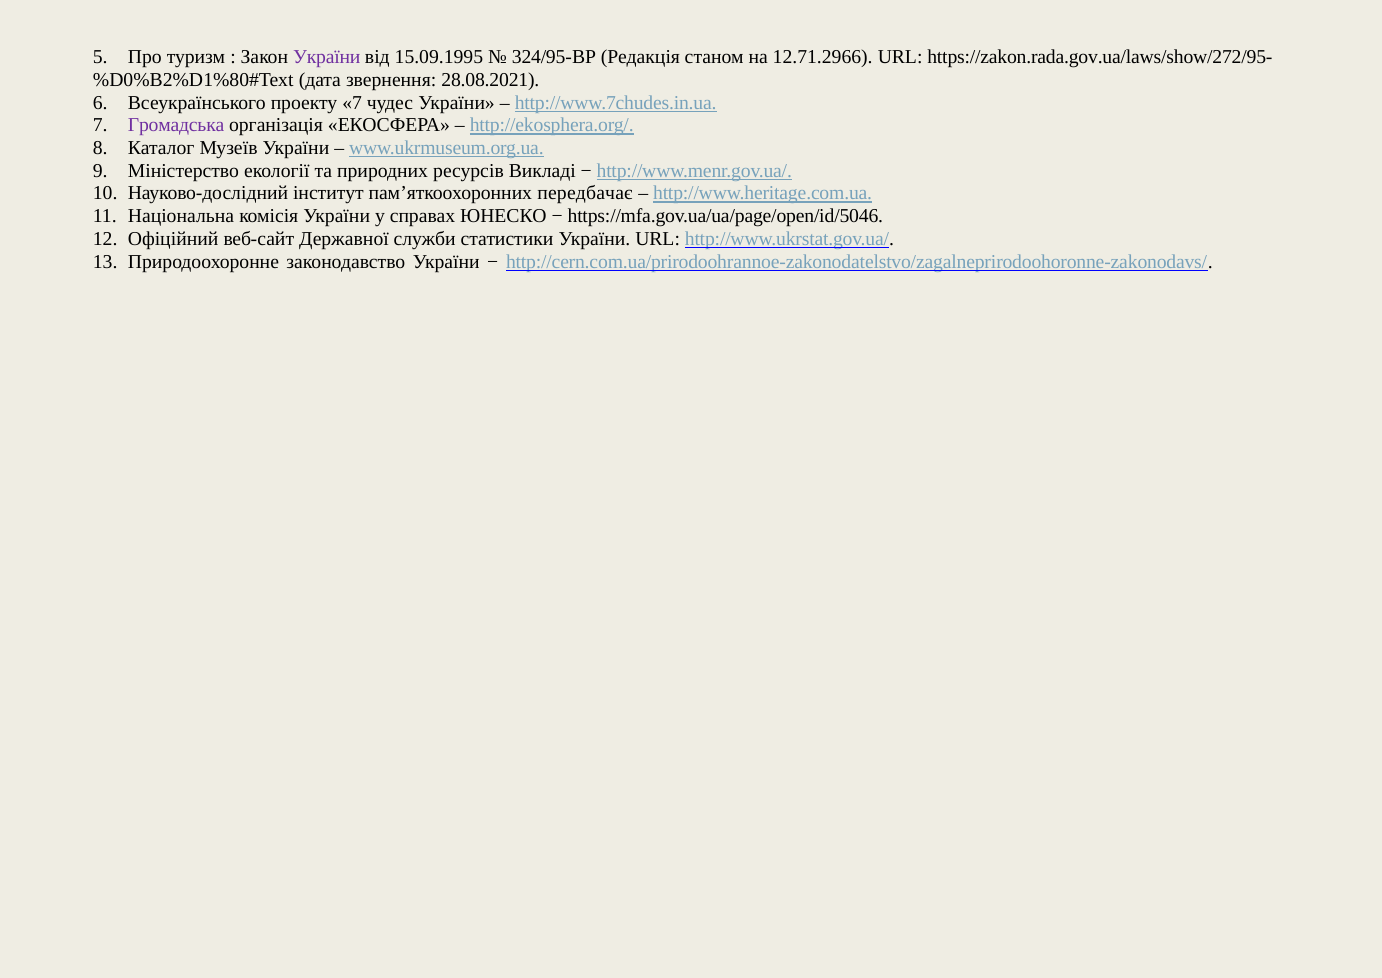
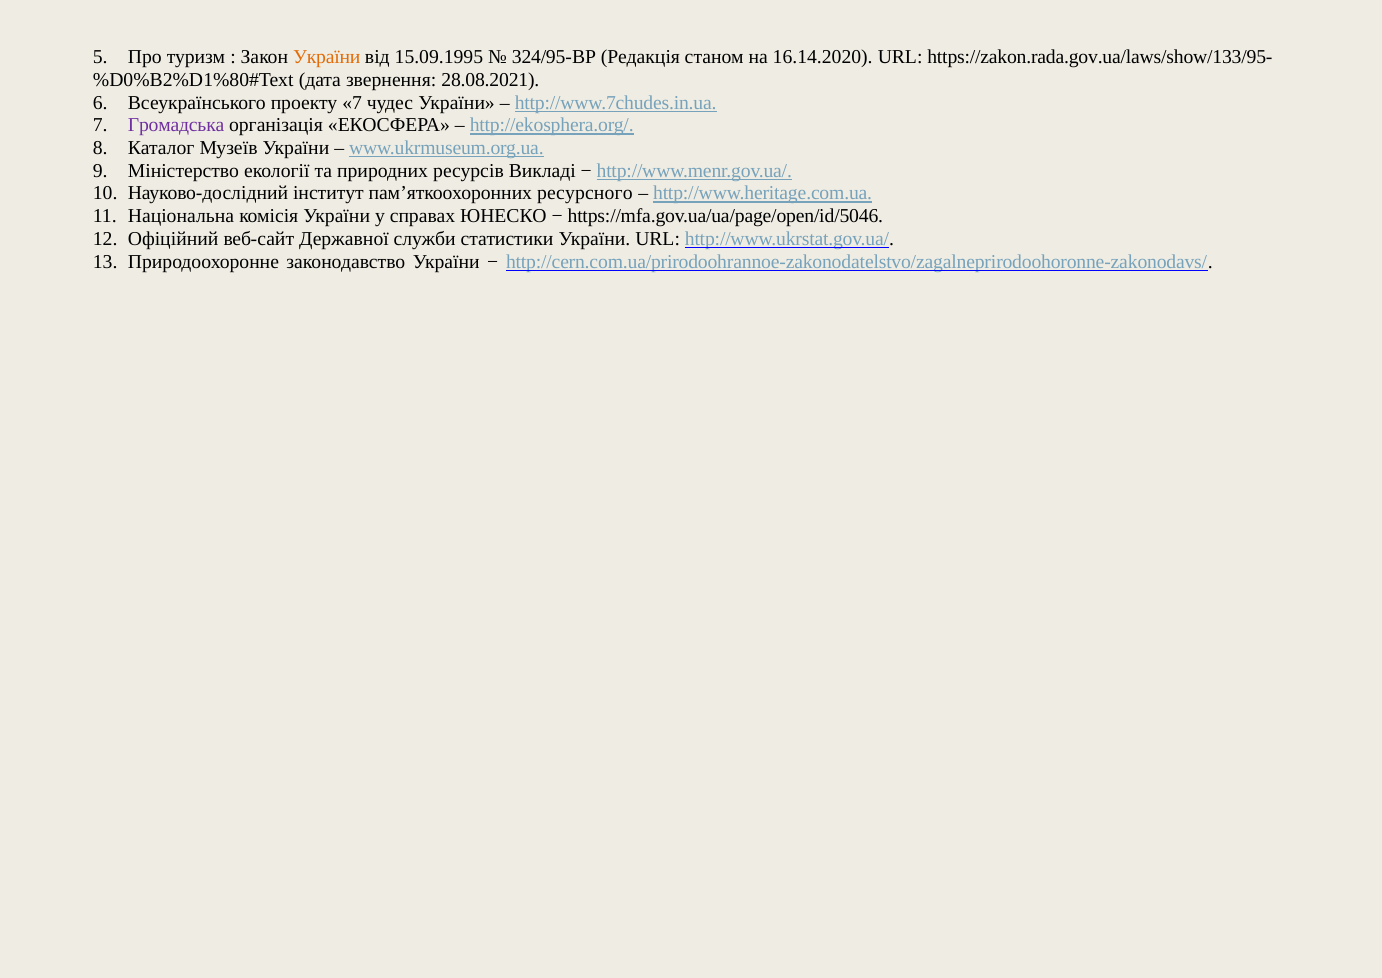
України colour: purple -> orange (327, 57)
12.71.2966: 12.71.2966 -> 16.14.2020 (823, 57)
https://zakon.rada.gov.ua/laws/show/272/95-: https://zakon.rada.gov.ua/laws/show/272/95- -> https://zakon.rada.gov.ua/laws/show/133/95- (1100, 57)
передбачає: передбачає -> ресурсного (585, 193)
